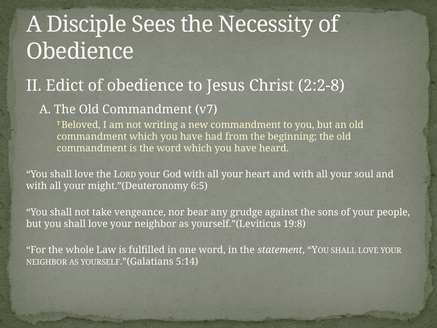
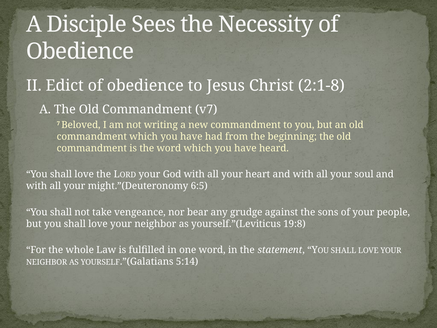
2:2-8: 2:2-8 -> 2:1-8 (321, 86)
